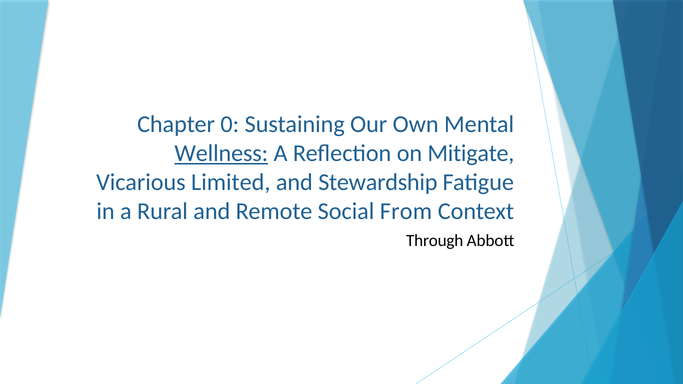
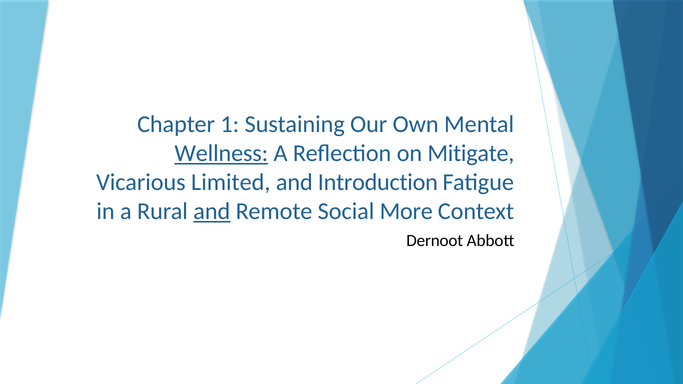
0: 0 -> 1 (230, 124)
Stewardship: Stewardship -> Introduction (378, 182)
and underline: none -> present (212, 212)
From: From -> More (406, 212)
Through: Through -> Dernoot (435, 241)
